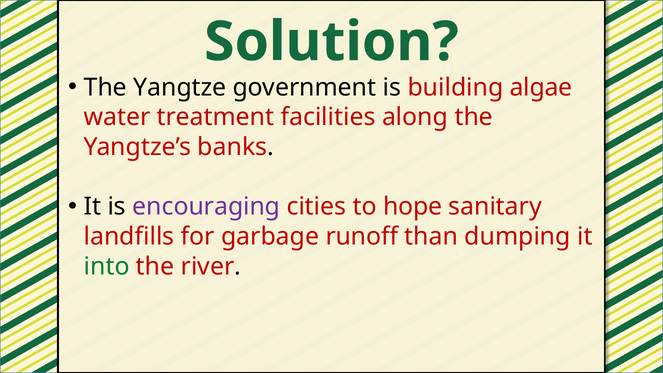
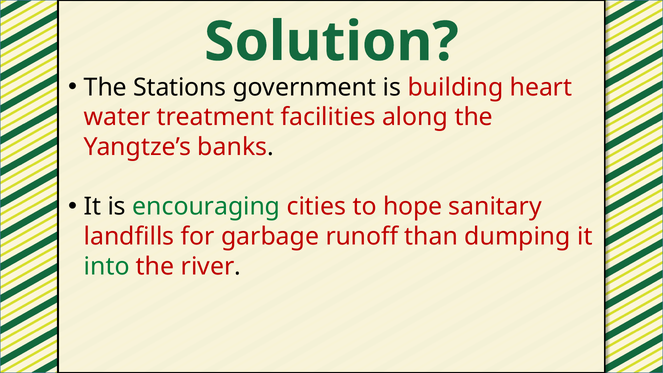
Yangtze: Yangtze -> Stations (180, 87)
algae: algae -> heart (541, 87)
encouraging colour: purple -> green (206, 207)
